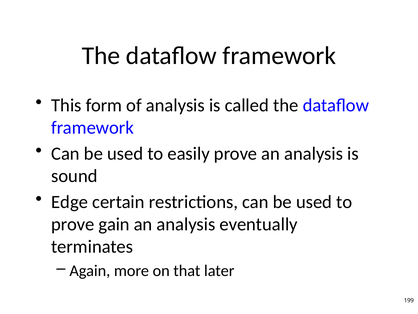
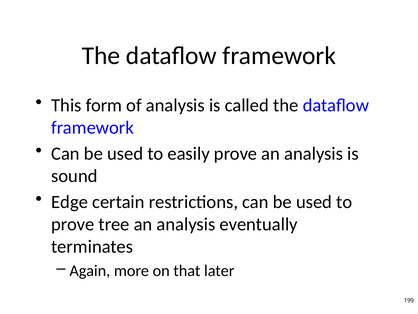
gain: gain -> tree (114, 224)
